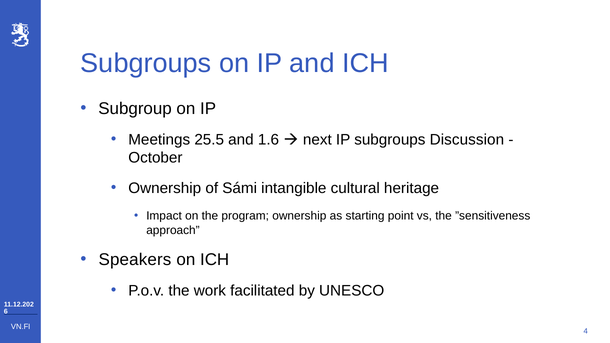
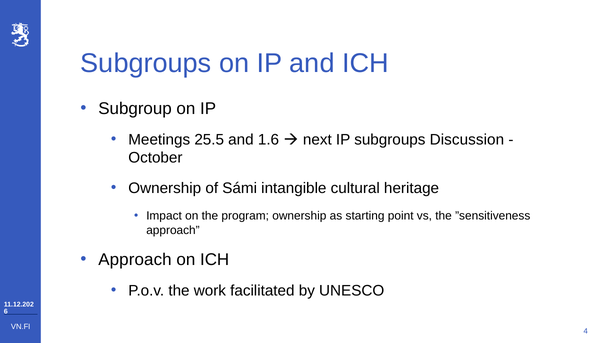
Speakers: Speakers -> Approach (135, 260)
